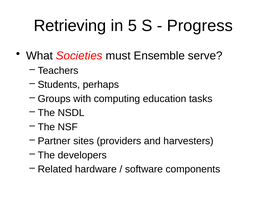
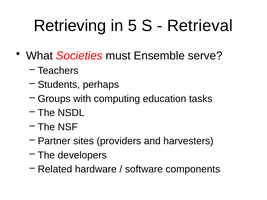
Progress: Progress -> Retrieval (200, 26)
